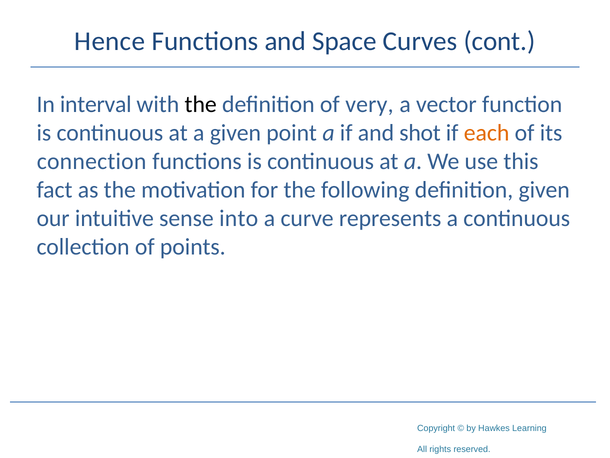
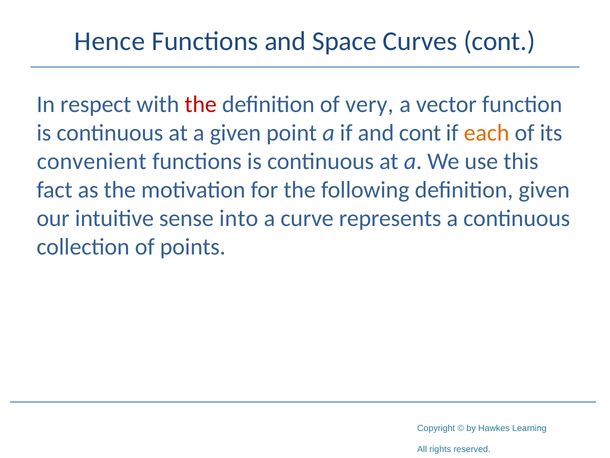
interval: interval -> respect (96, 104)
the colour: black -> red (201, 104)
and shot: shot -> cont (420, 133)
connection: connection -> convenient (92, 161)
